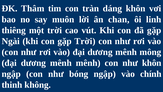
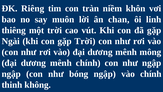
Thâm: Thâm -> Riêng (33, 8)
dáng: dáng -> niềm (112, 8)
mênh mênh: mênh -> chính (88, 63)
như khôn: khôn -> ngập (152, 63)
